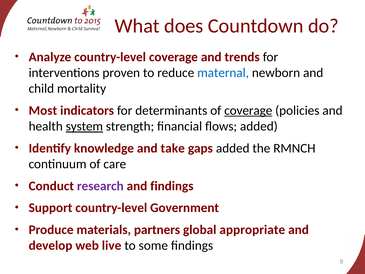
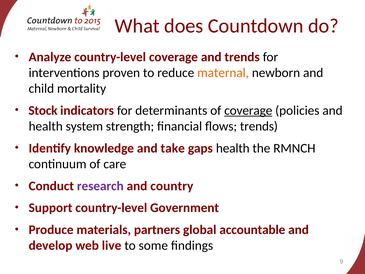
maternal colour: blue -> orange (223, 73)
Most: Most -> Stock (43, 110)
system underline: present -> none (84, 126)
flows added: added -> trends (259, 126)
gaps added: added -> health (233, 148)
and findings: findings -> country (172, 186)
appropriate: appropriate -> accountable (252, 230)
